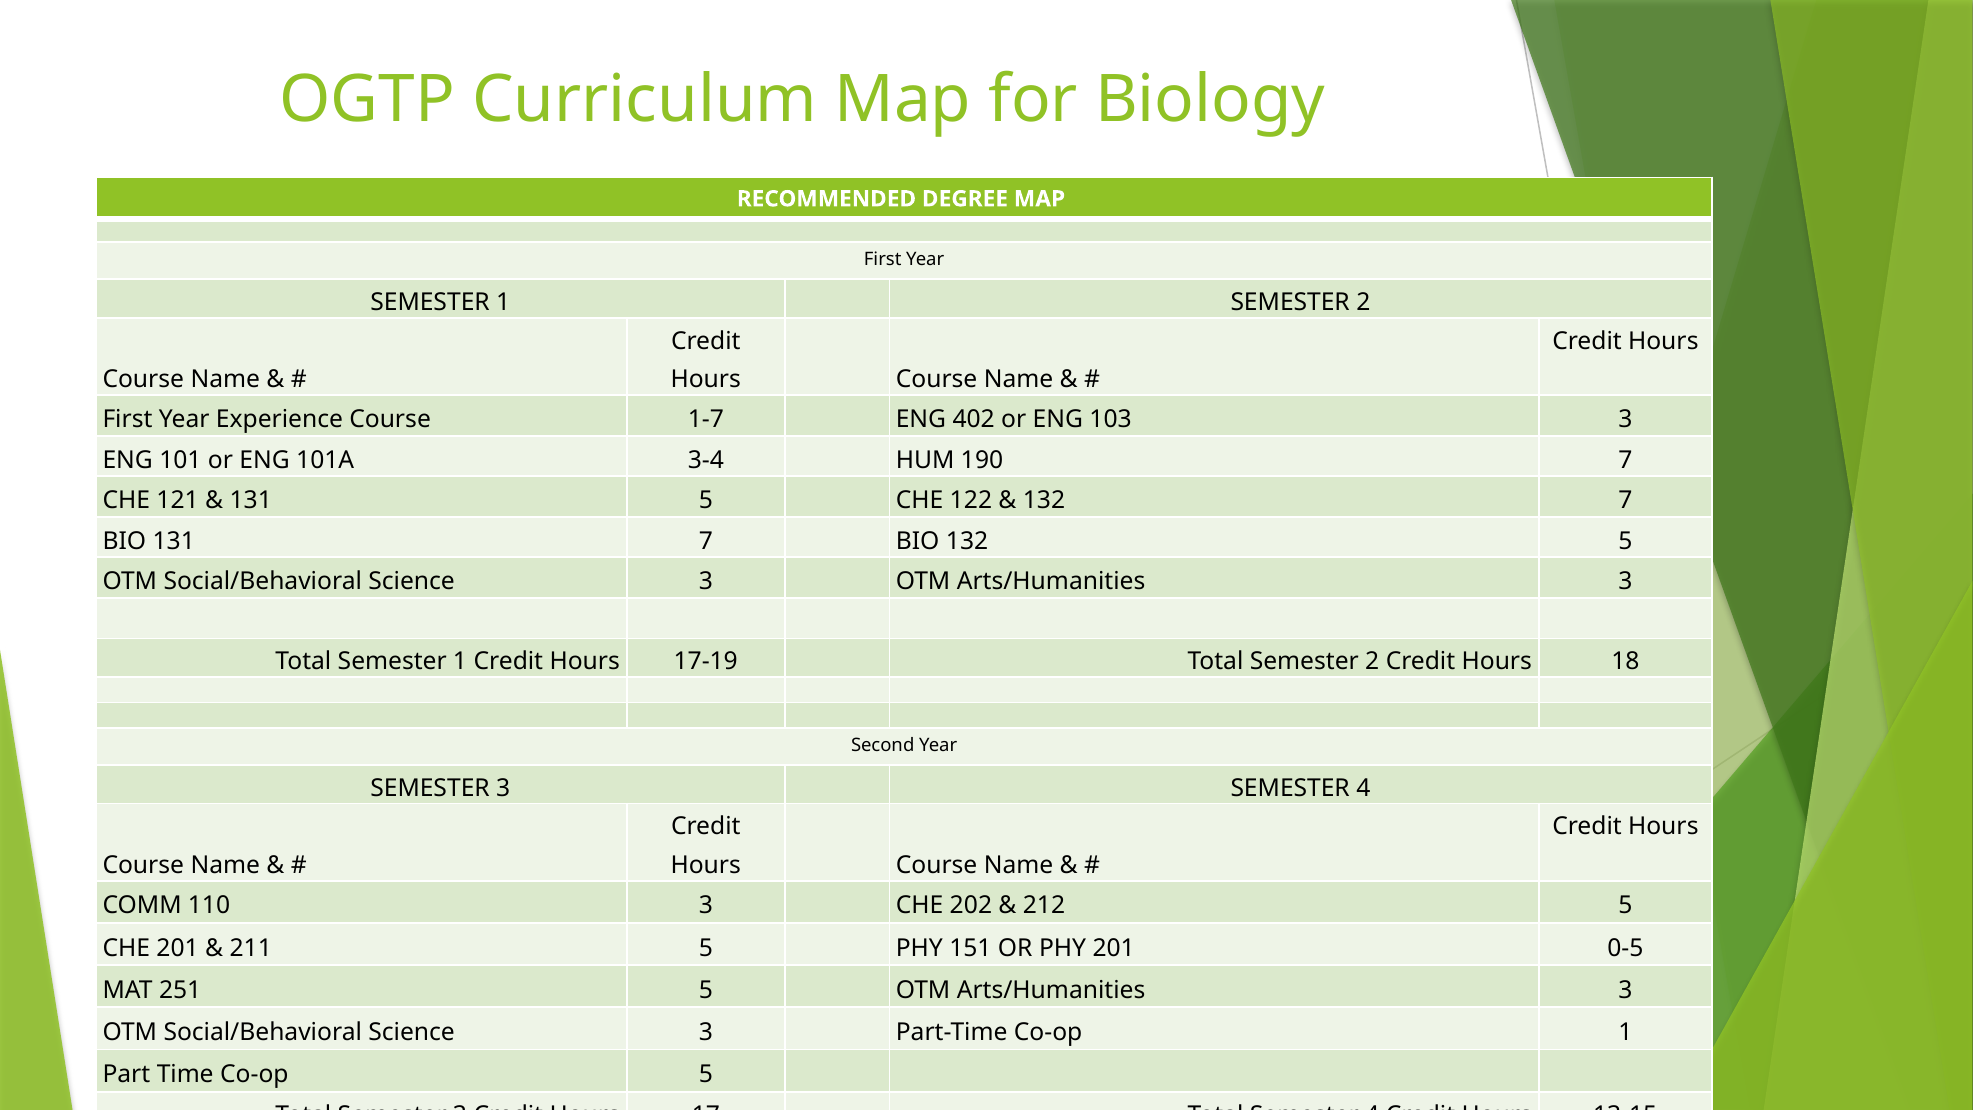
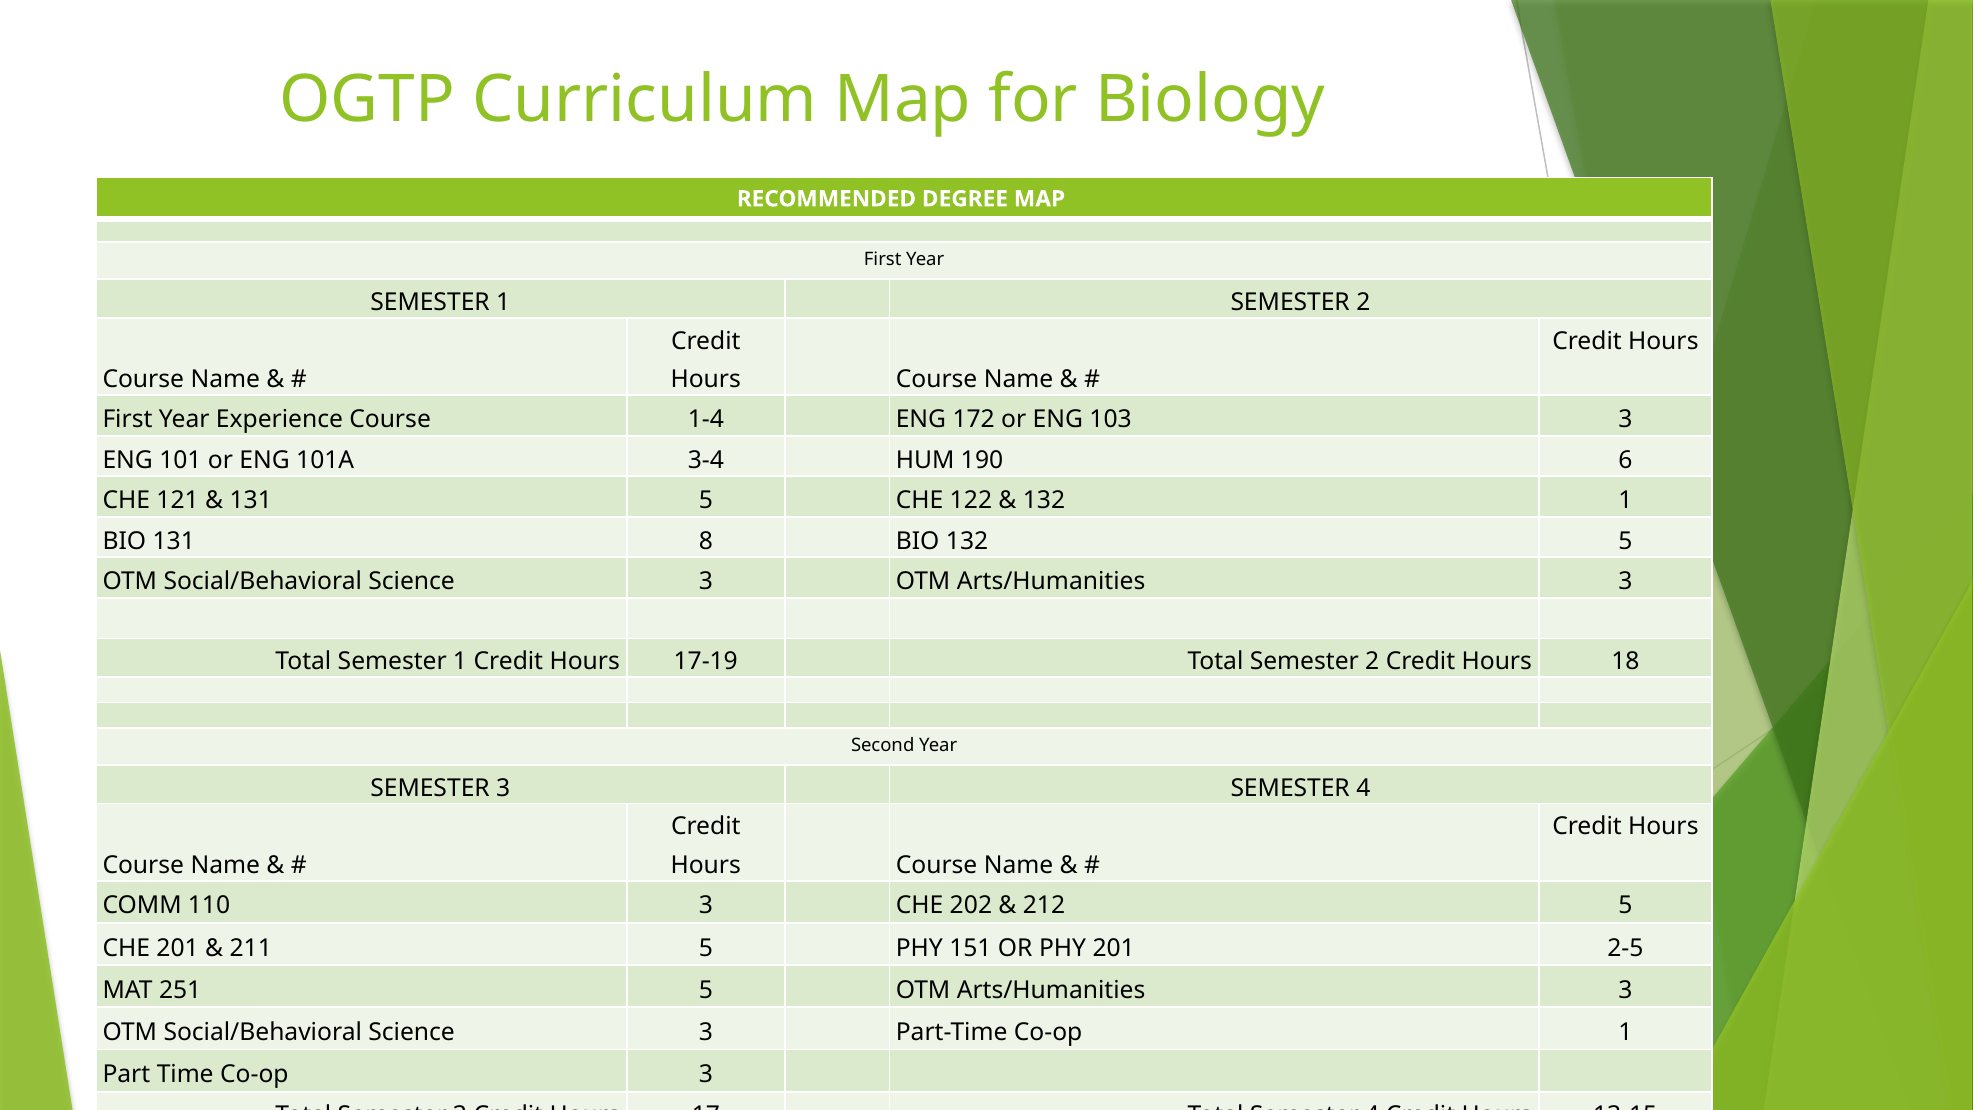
1-7: 1-7 -> 1-4 (706, 419)
402: 402 -> 172 (974, 419)
190 7: 7 -> 6 (1625, 460)
132 7: 7 -> 1 (1625, 500)
131 7: 7 -> 8 (706, 541)
0-5: 0-5 -> 2-5 (1625, 948)
Co-op 5: 5 -> 3 (706, 1074)
